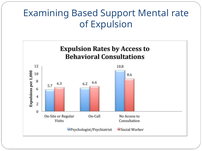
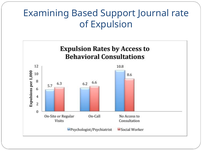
Mental: Mental -> Journal (153, 13)
